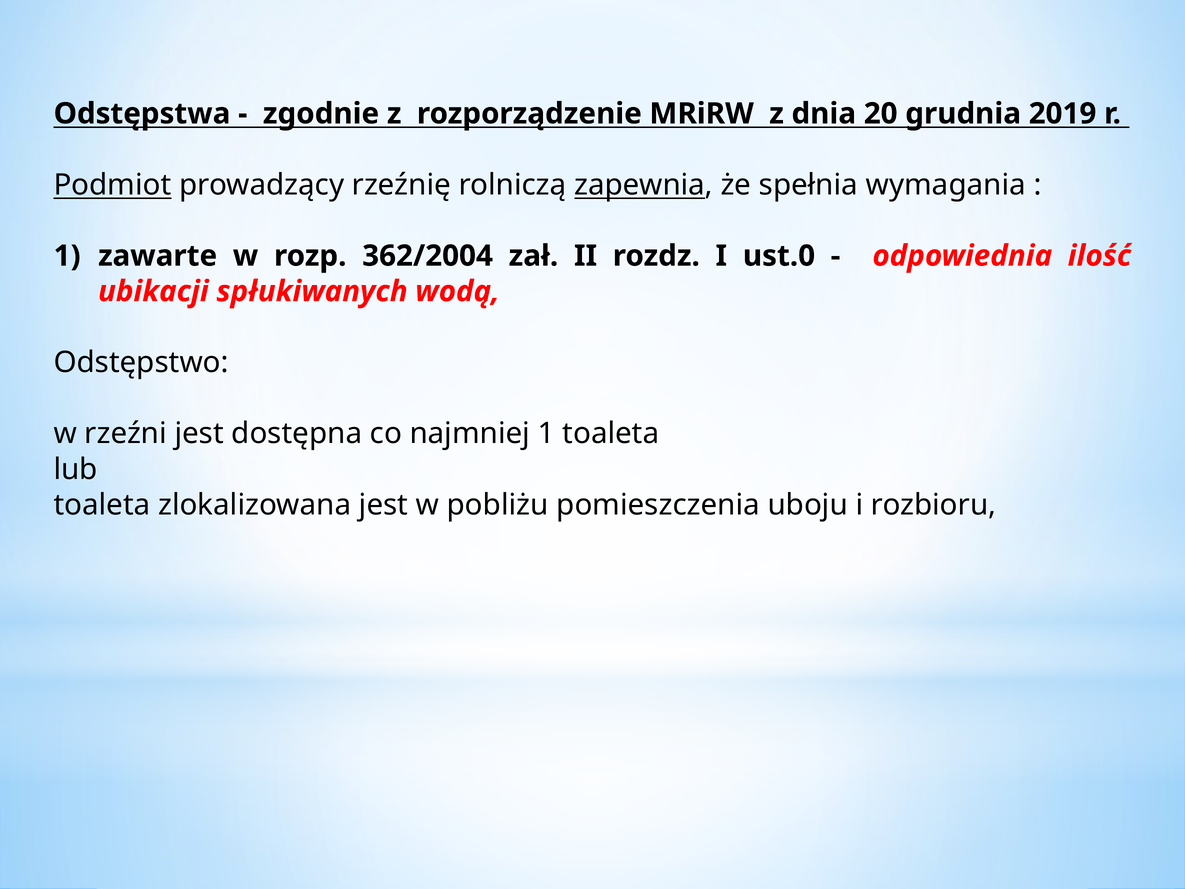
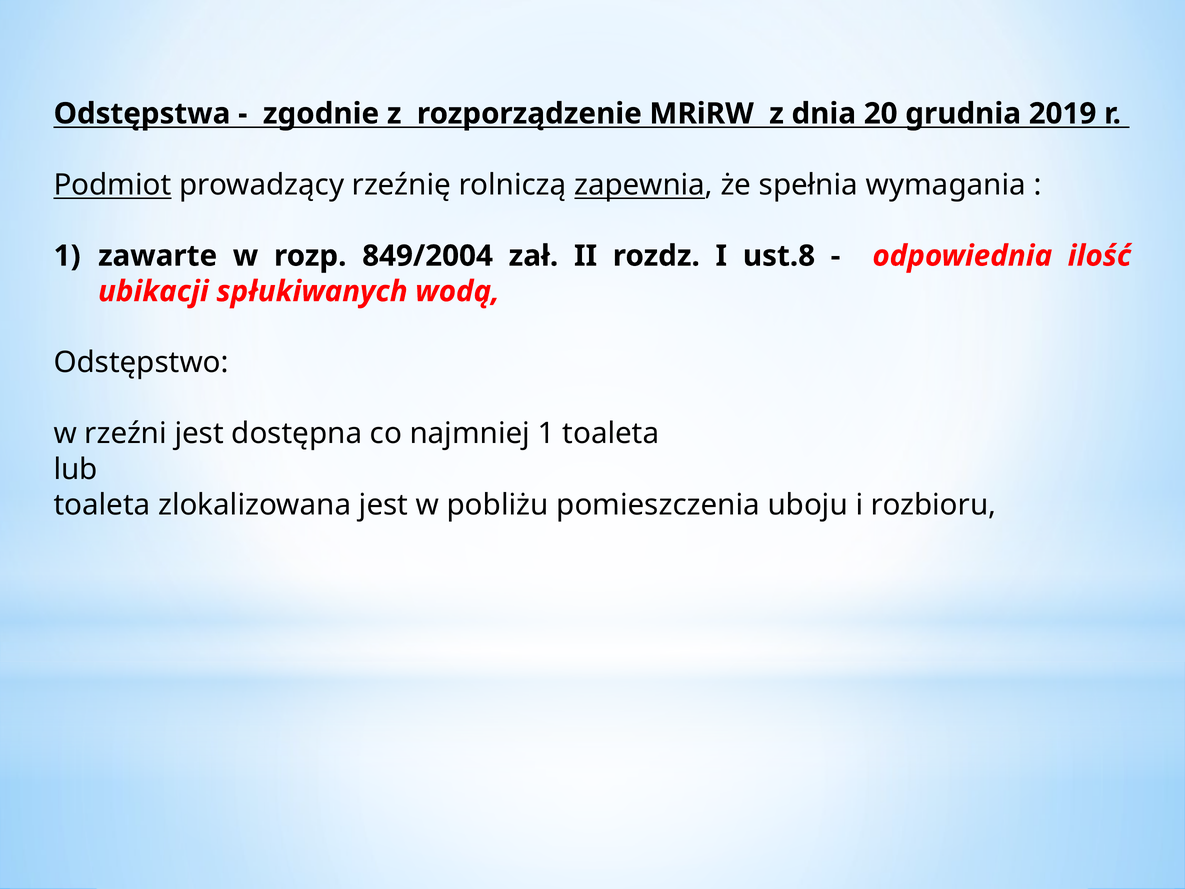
362/2004: 362/2004 -> 849/2004 (428, 256)
ust.0: ust.0 -> ust.8 (779, 256)
